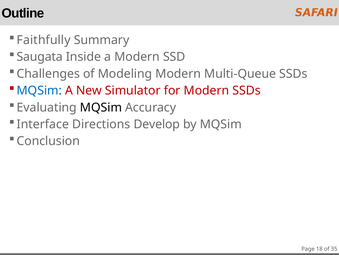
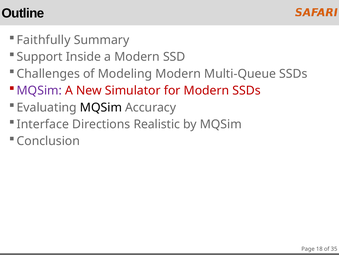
Saugata: Saugata -> Support (40, 57)
MQSim colour: blue -> purple (39, 90)
Develop: Develop -> Realistic (157, 124)
